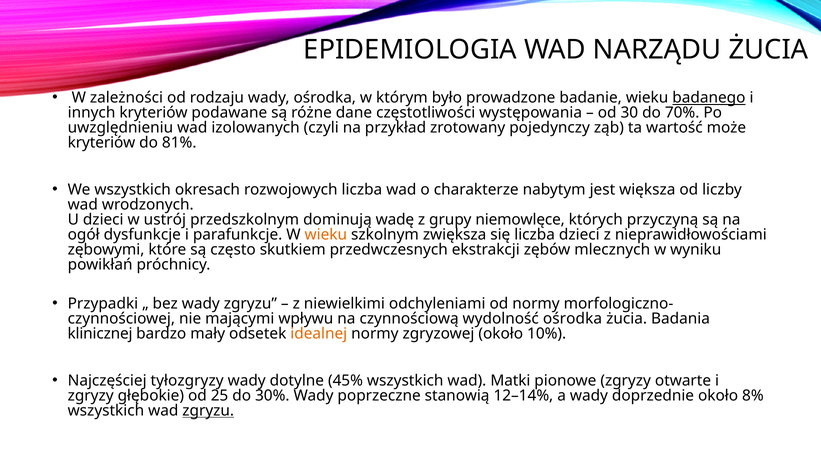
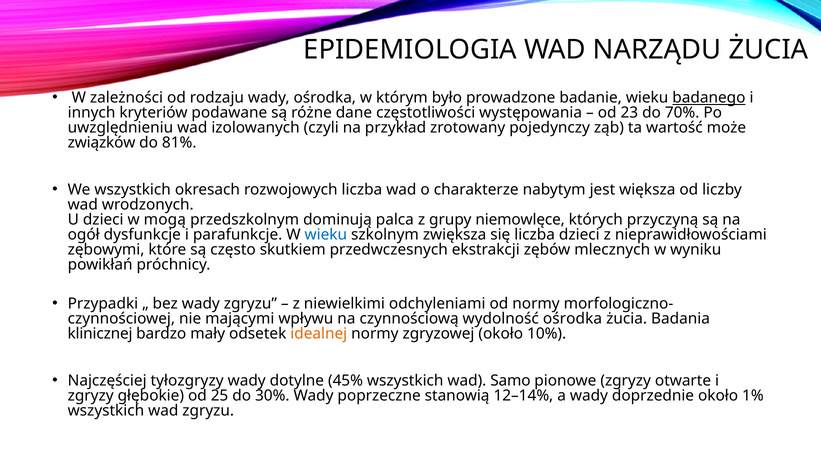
30: 30 -> 23 (629, 113)
kryteriów: kryteriów -> związków (102, 143)
ustrój: ustrój -> mogą (165, 220)
wadę: wadę -> palca (395, 220)
wieku colour: orange -> blue (326, 235)
Matki: Matki -> Samo (510, 381)
8%: 8% -> 1% (753, 395)
zgryzu underline: present -> none (208, 410)
